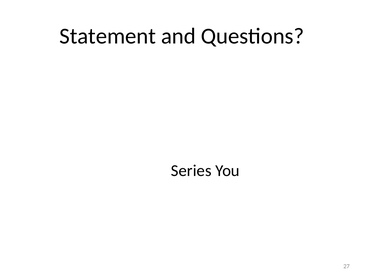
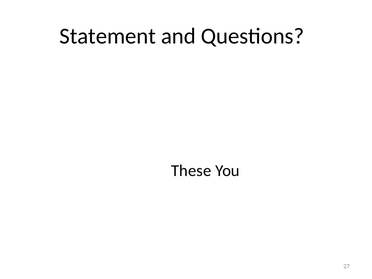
Series: Series -> These (191, 171)
